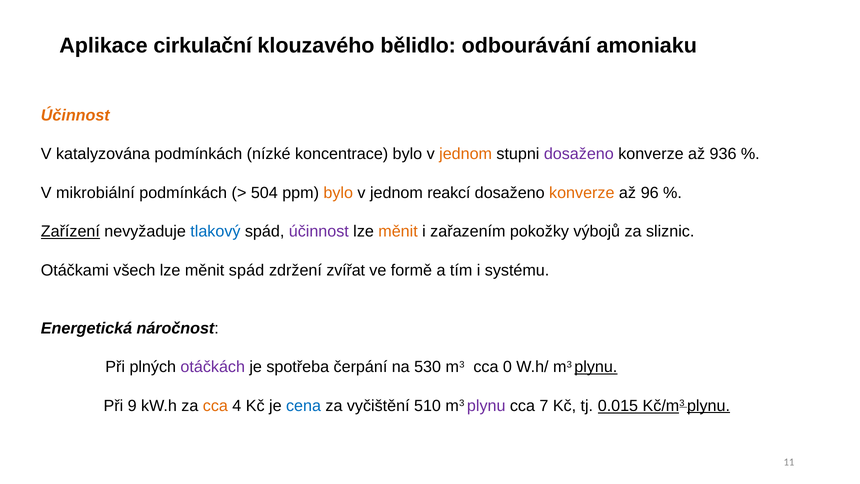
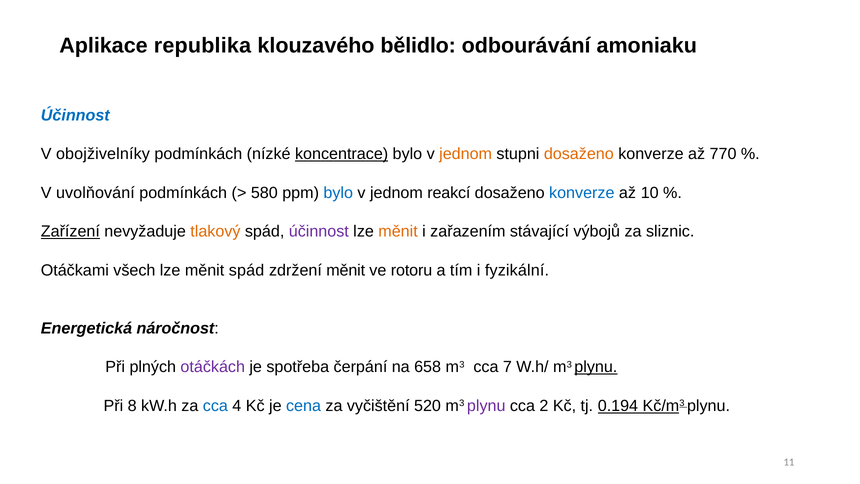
cirkulační: cirkulační -> republika (202, 46)
Účinnost colour: orange -> blue (75, 115)
katalyzována: katalyzována -> obojživelníky (103, 154)
koncentrace underline: none -> present (342, 154)
dosaženo colour: purple -> orange (579, 154)
936: 936 -> 770 (723, 154)
mikrobiální: mikrobiální -> uvolňování (95, 193)
504: 504 -> 580 (264, 193)
bylo colour: orange -> blue (338, 193)
konverze colour: orange -> blue (582, 193)
96: 96 -> 10 (650, 193)
tlakový colour: blue -> orange (215, 231)
pokožky: pokožky -> stávající (539, 231)
zdržení zvířat: zvířat -> měnit (346, 270)
formě: formě -> rotoru (412, 270)
systému: systému -> fyzikální (517, 270)
530: 530 -> 658 (428, 367)
0: 0 -> 7 (507, 367)
9: 9 -> 8 (132, 406)
cca colour: orange -> blue (215, 406)
510: 510 -> 520 (427, 406)
7: 7 -> 2 (544, 406)
0.015: 0.015 -> 0.194 (618, 406)
plynu underline: present -> none (709, 406)
